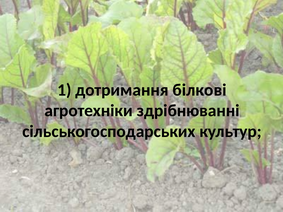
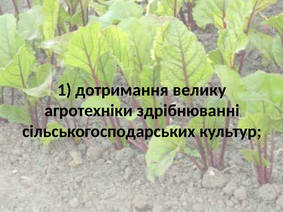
білкові: білкові -> велику (199, 90)
